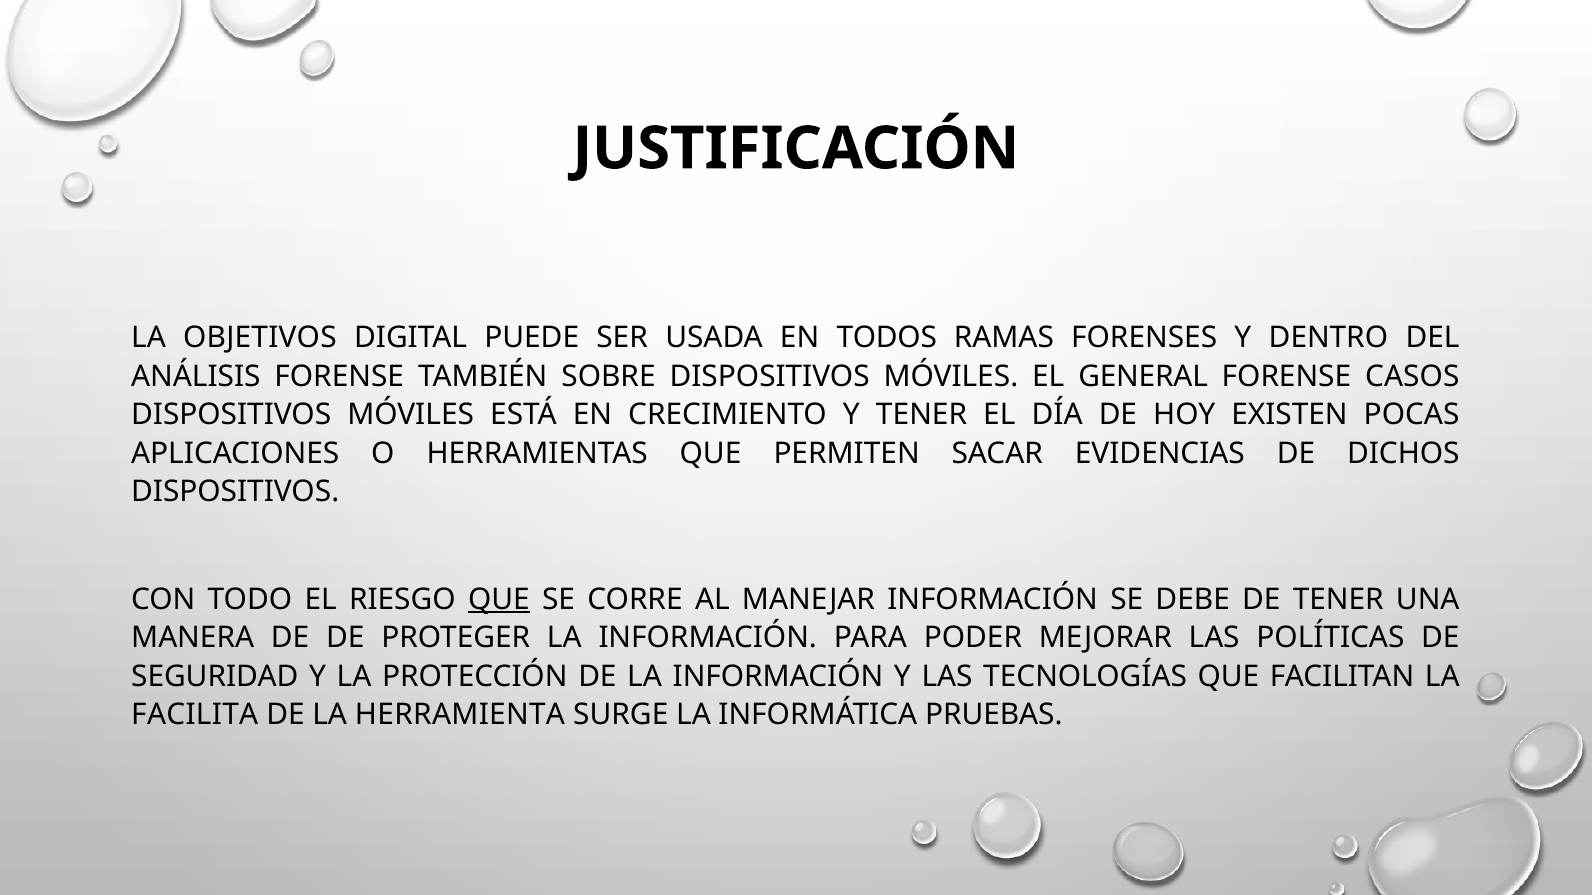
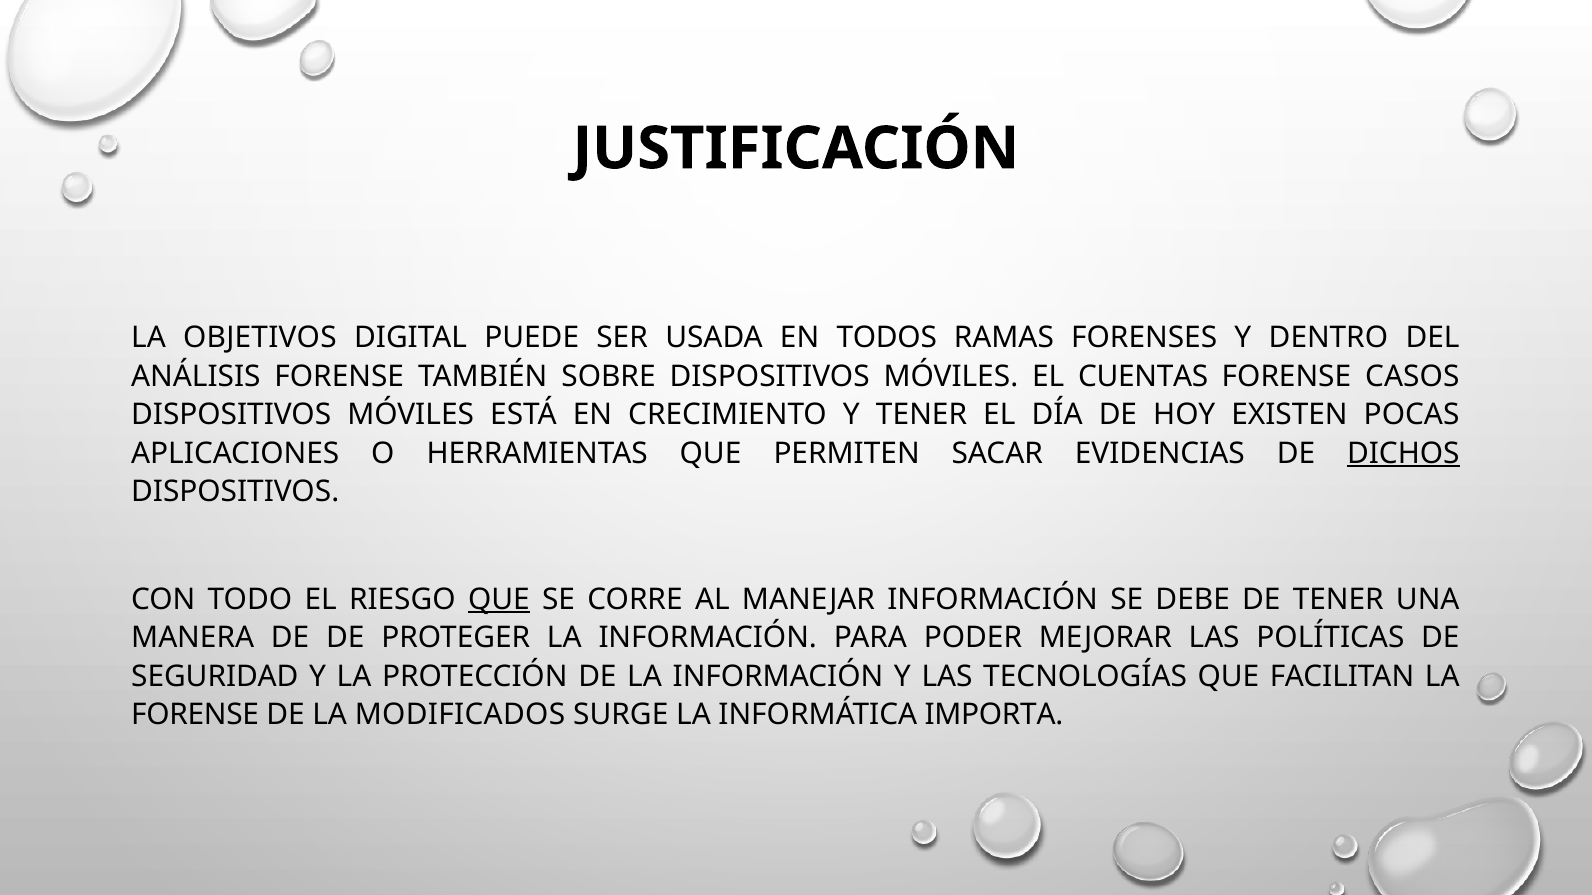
GENERAL: GENERAL -> CUENTAS (1143, 377)
DICHOS underline: none -> present (1403, 454)
FACILITA: FACILITA -> FORENSE (195, 715)
HERRAMIENTA: HERRAMIENTA -> MODIFICADOS (460, 715)
PRUEBAS: PRUEBAS -> IMPORTA (994, 715)
